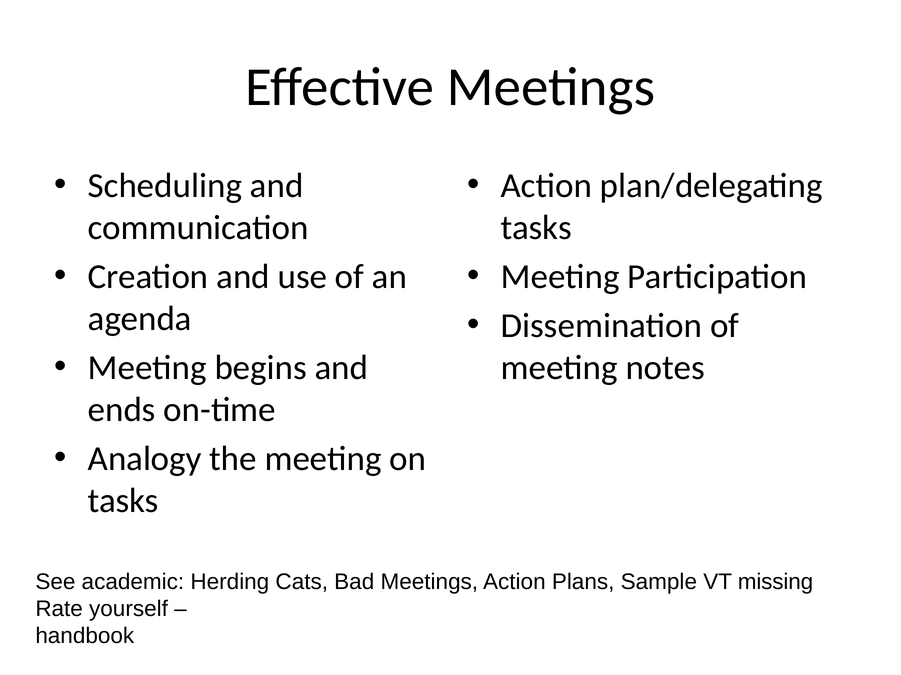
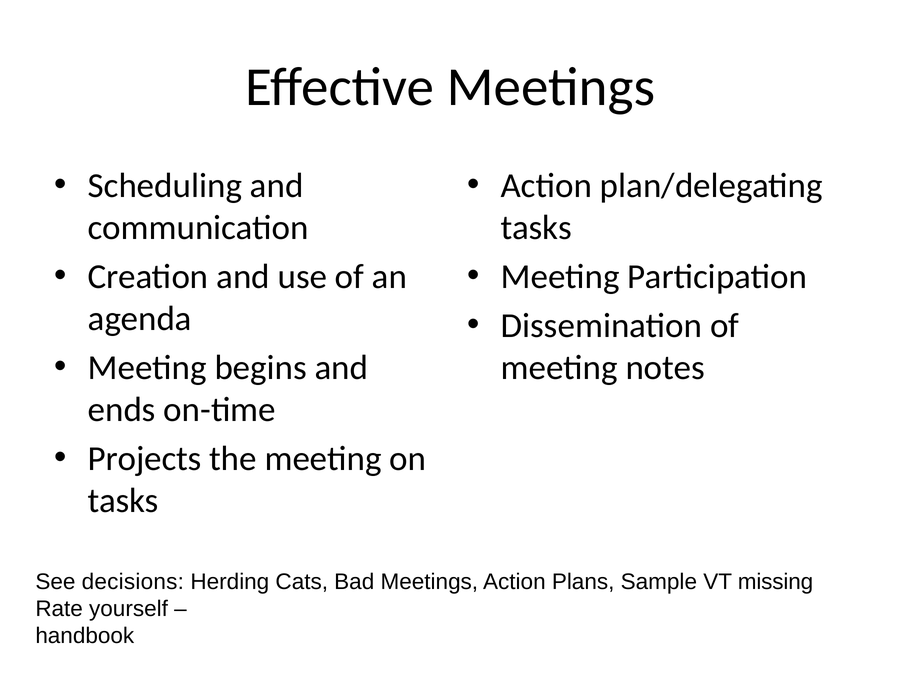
Analogy: Analogy -> Projects (145, 459)
academic: academic -> decisions (133, 583)
